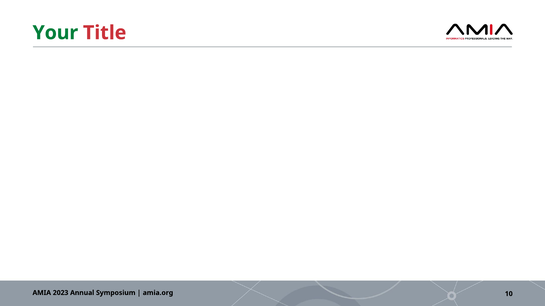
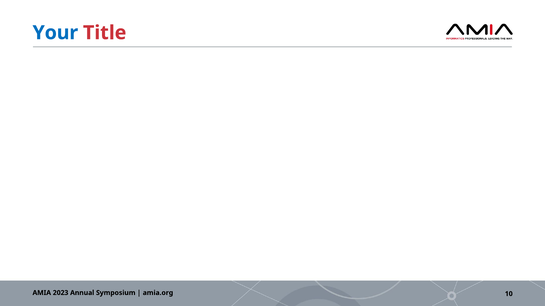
Your colour: green -> blue (55, 33)
